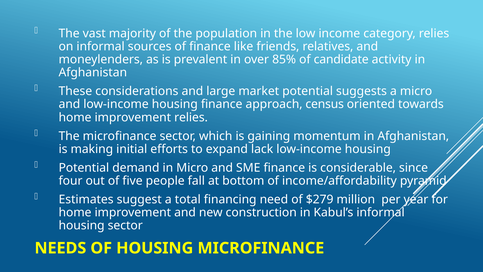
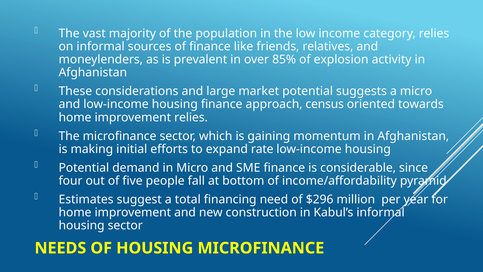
candidate: candidate -> explosion (341, 59)
lack: lack -> rate (262, 149)
$279: $279 -> $296 (320, 199)
